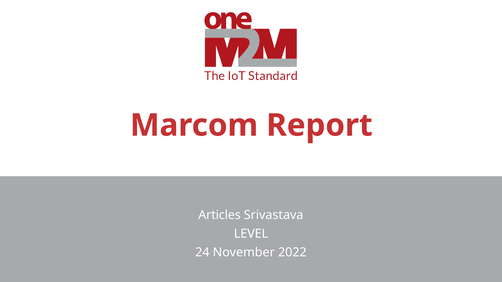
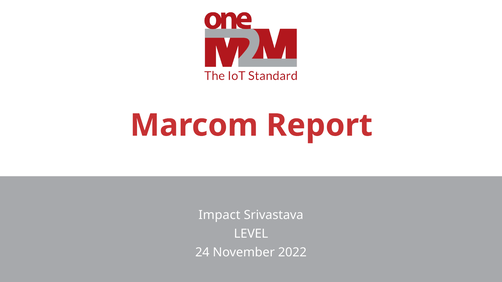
Articles: Articles -> Impact (219, 215)
